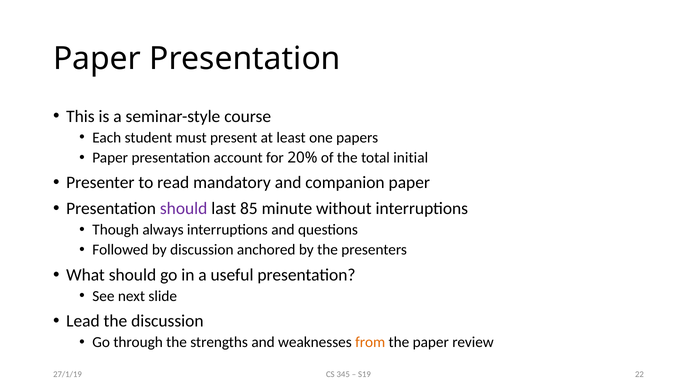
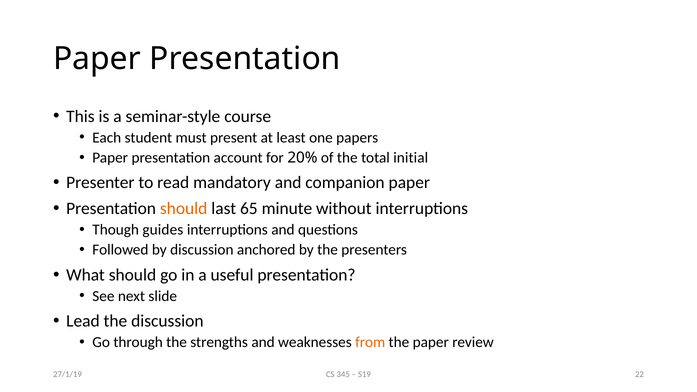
should colour: purple -> orange (184, 209)
85: 85 -> 65 (249, 209)
always: always -> guides (163, 230)
